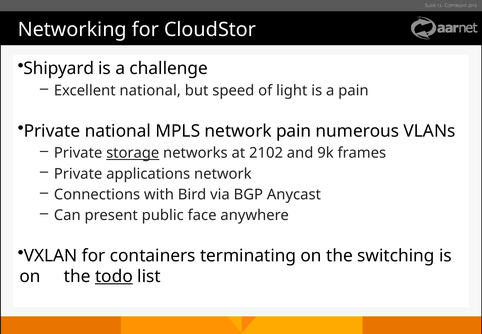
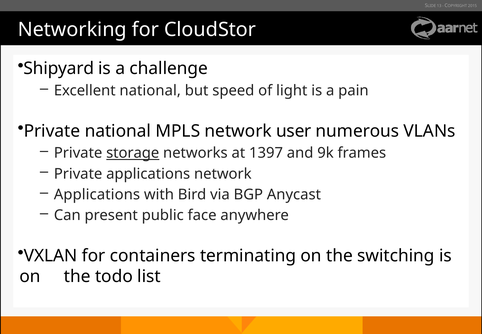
network pain: pain -> user (294, 131)
2102: 2102 -> 1397 (266, 153)
Connections: Connections -> Applications (97, 194)
todo underline: present -> none (114, 276)
